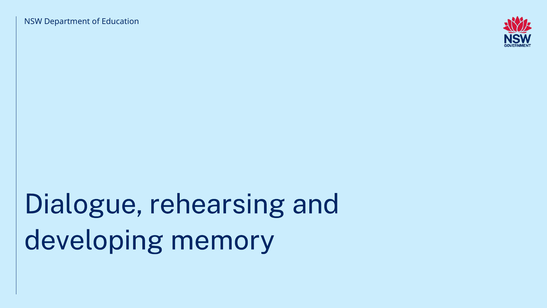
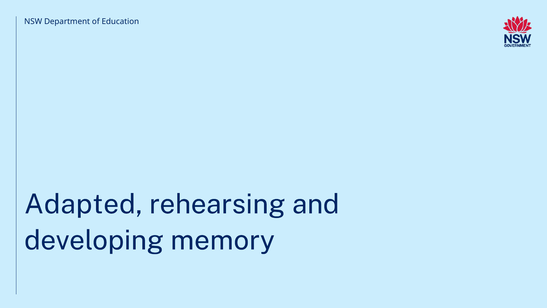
Dialogue: Dialogue -> Adapted (83, 204)
